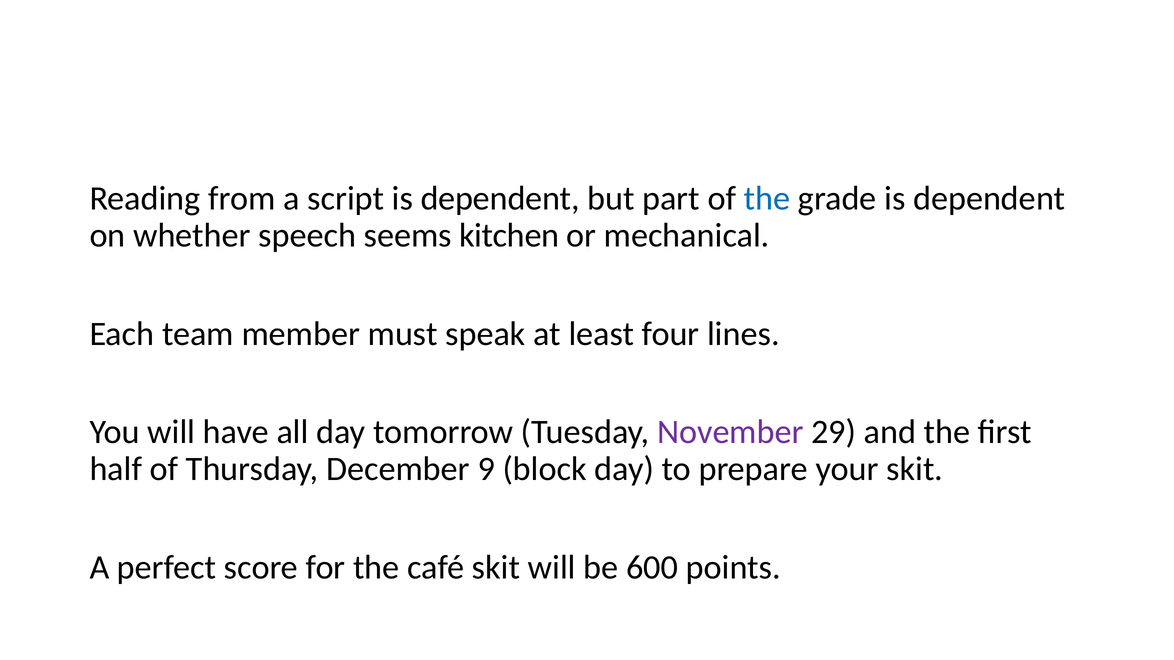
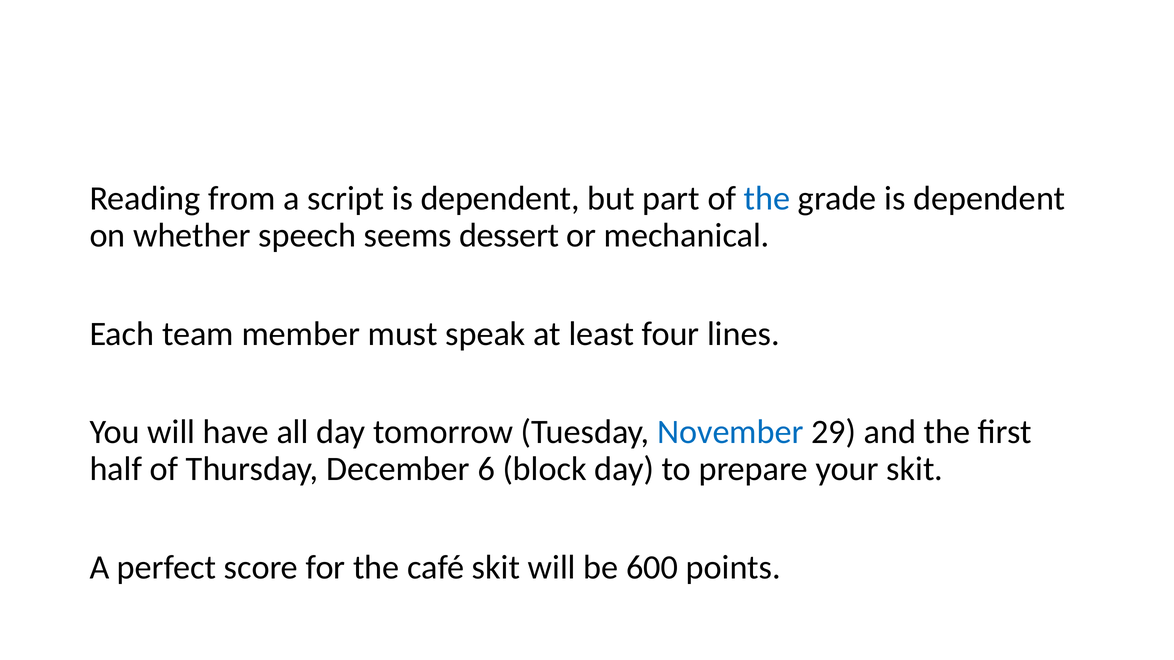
kitchen: kitchen -> dessert (509, 235)
November colour: purple -> blue (730, 432)
9: 9 -> 6 (486, 469)
